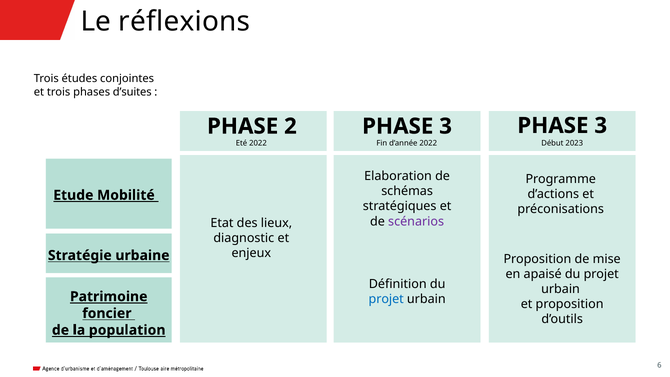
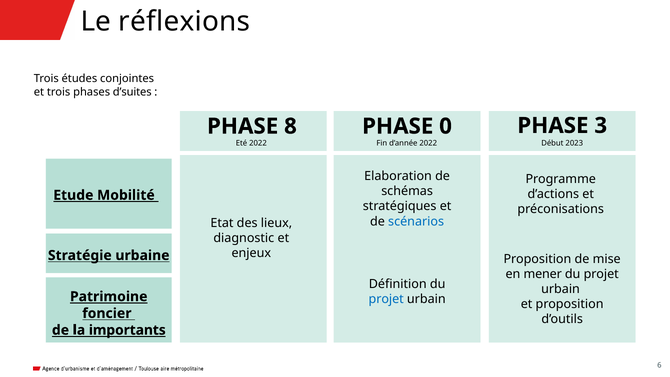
2: 2 -> 8 (290, 126)
3: 3 -> 0 (446, 126)
scénarios colour: purple -> blue (416, 221)
apaisé: apaisé -> mener (543, 274)
population: population -> importants (127, 330)
